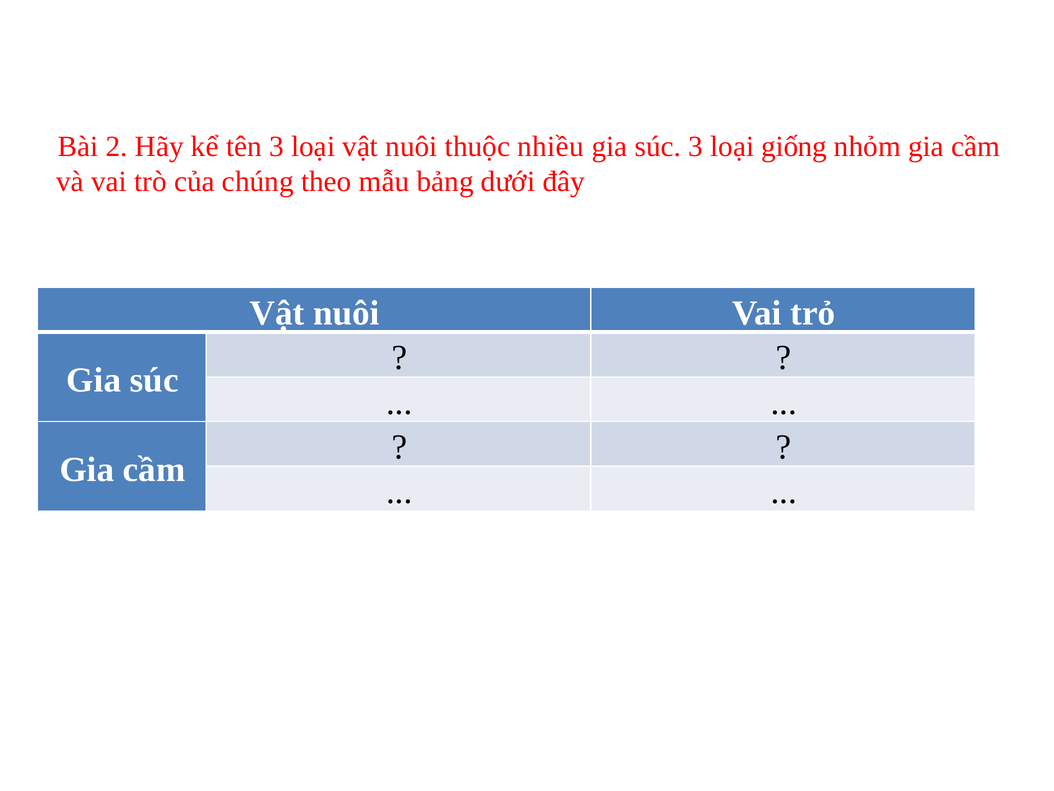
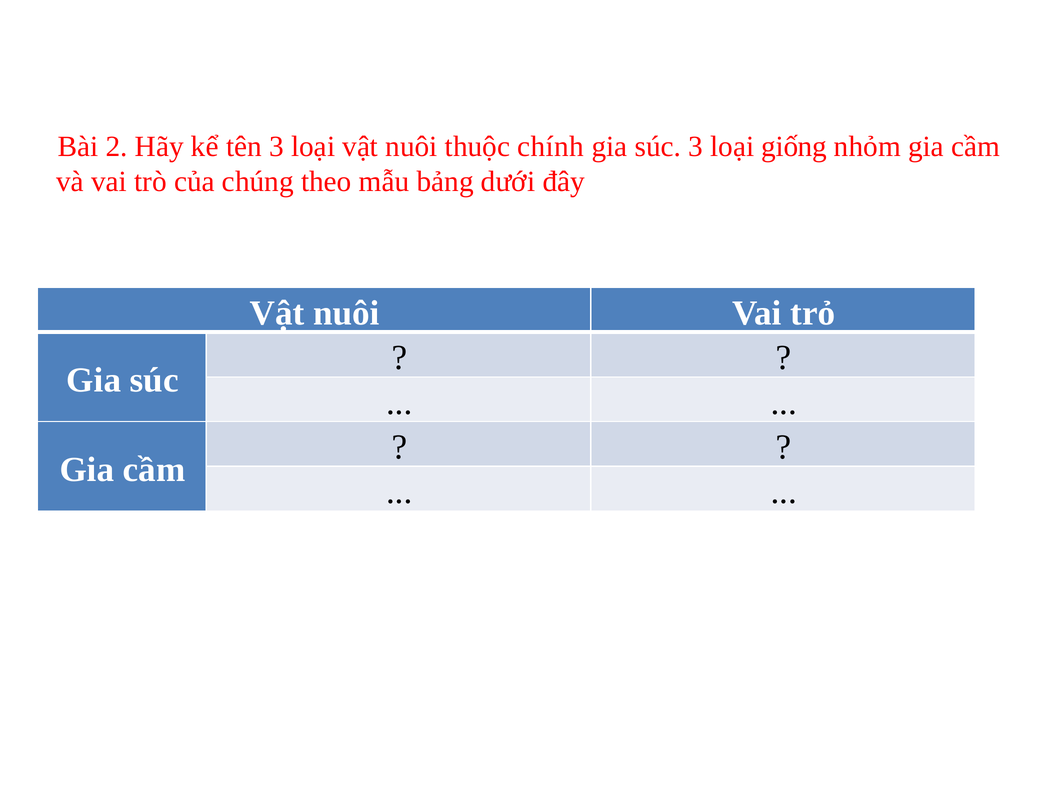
nhiều: nhiều -> chính (551, 146)
